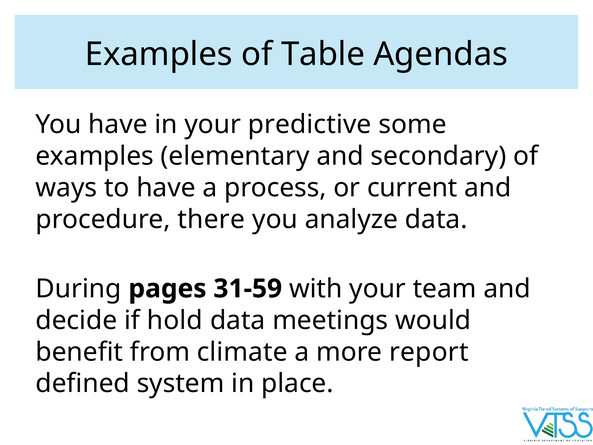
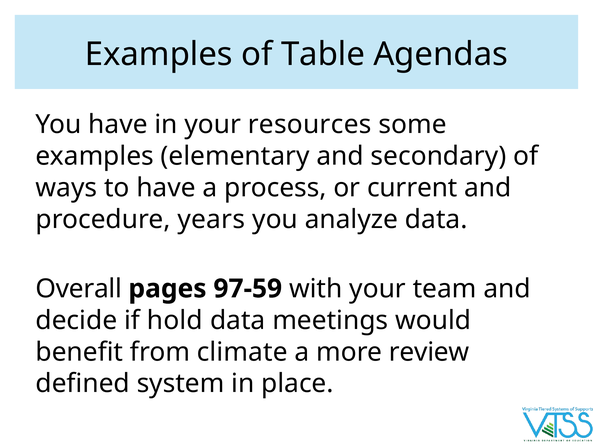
predictive: predictive -> resources (310, 124)
there: there -> years (211, 219)
During: During -> Overall (79, 289)
31-59: 31-59 -> 97-59 (248, 289)
report: report -> review (429, 352)
